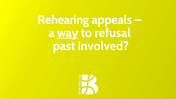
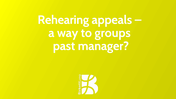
way underline: present -> none (68, 33)
refusal: refusal -> groups (113, 33)
involved: involved -> manager (103, 46)
